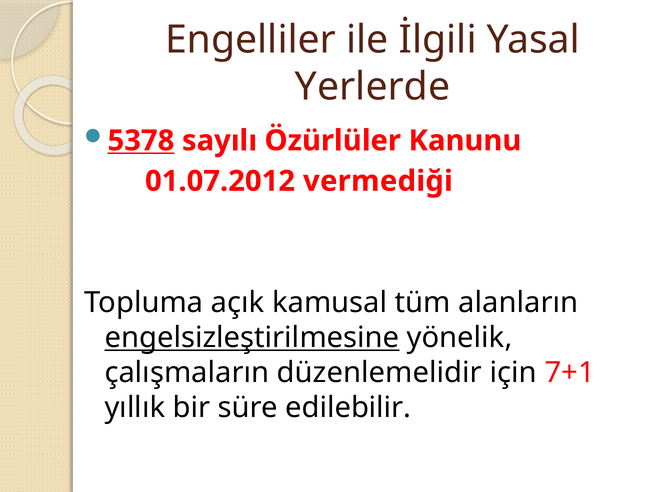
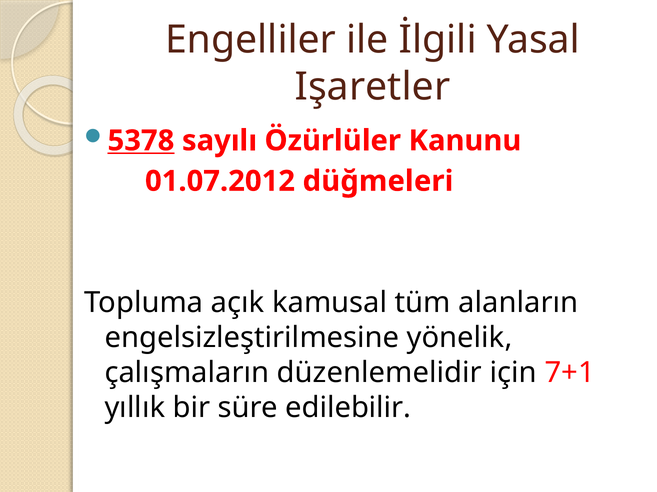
Yerlerde: Yerlerde -> Işaretler (372, 87)
vermediği: vermediği -> düğmeleri (378, 181)
engelsizleştirilmesine underline: present -> none (252, 338)
